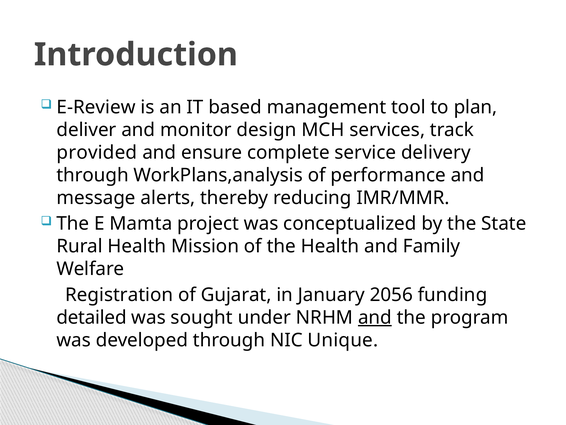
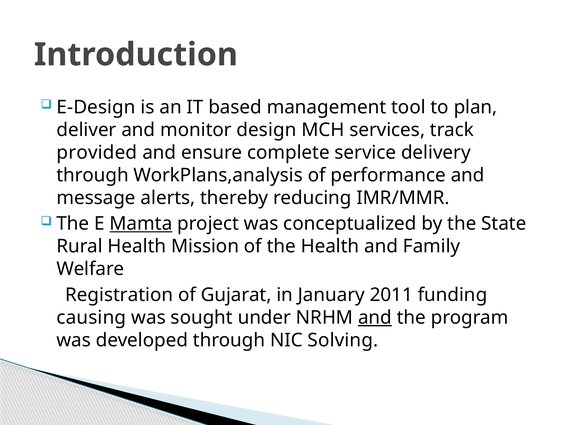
E-Review: E-Review -> E-Design (96, 107)
Mamta underline: none -> present (141, 223)
2056: 2056 -> 2011 (391, 295)
detailed: detailed -> causing (91, 317)
Unique: Unique -> Solving (343, 340)
